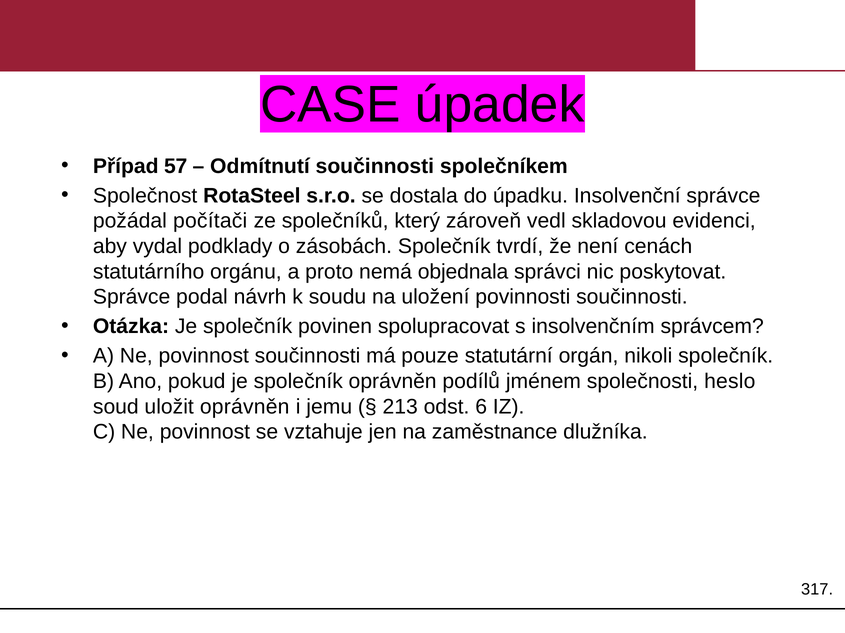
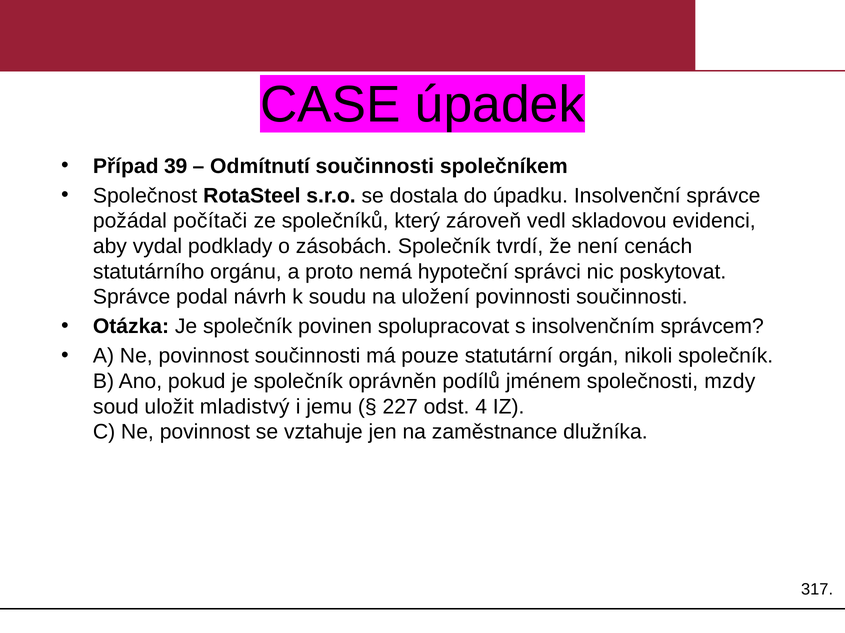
57: 57 -> 39 (176, 166)
objednala: objednala -> hypoteční (463, 272)
heslo: heslo -> mzdy (730, 382)
uložit oprávněn: oprávněn -> mladistvý (245, 407)
213: 213 -> 227 (400, 407)
6: 6 -> 4 (481, 407)
